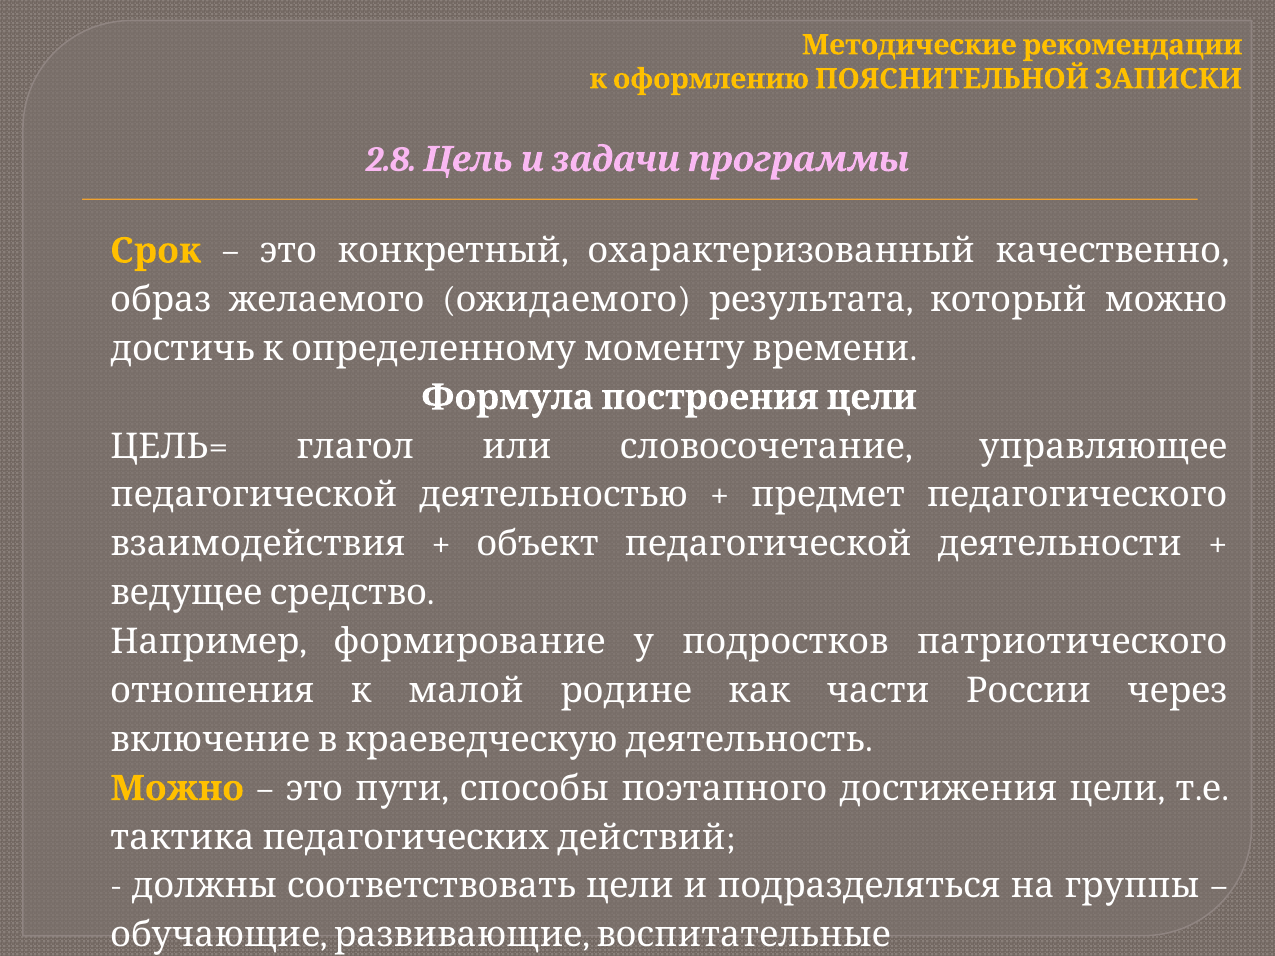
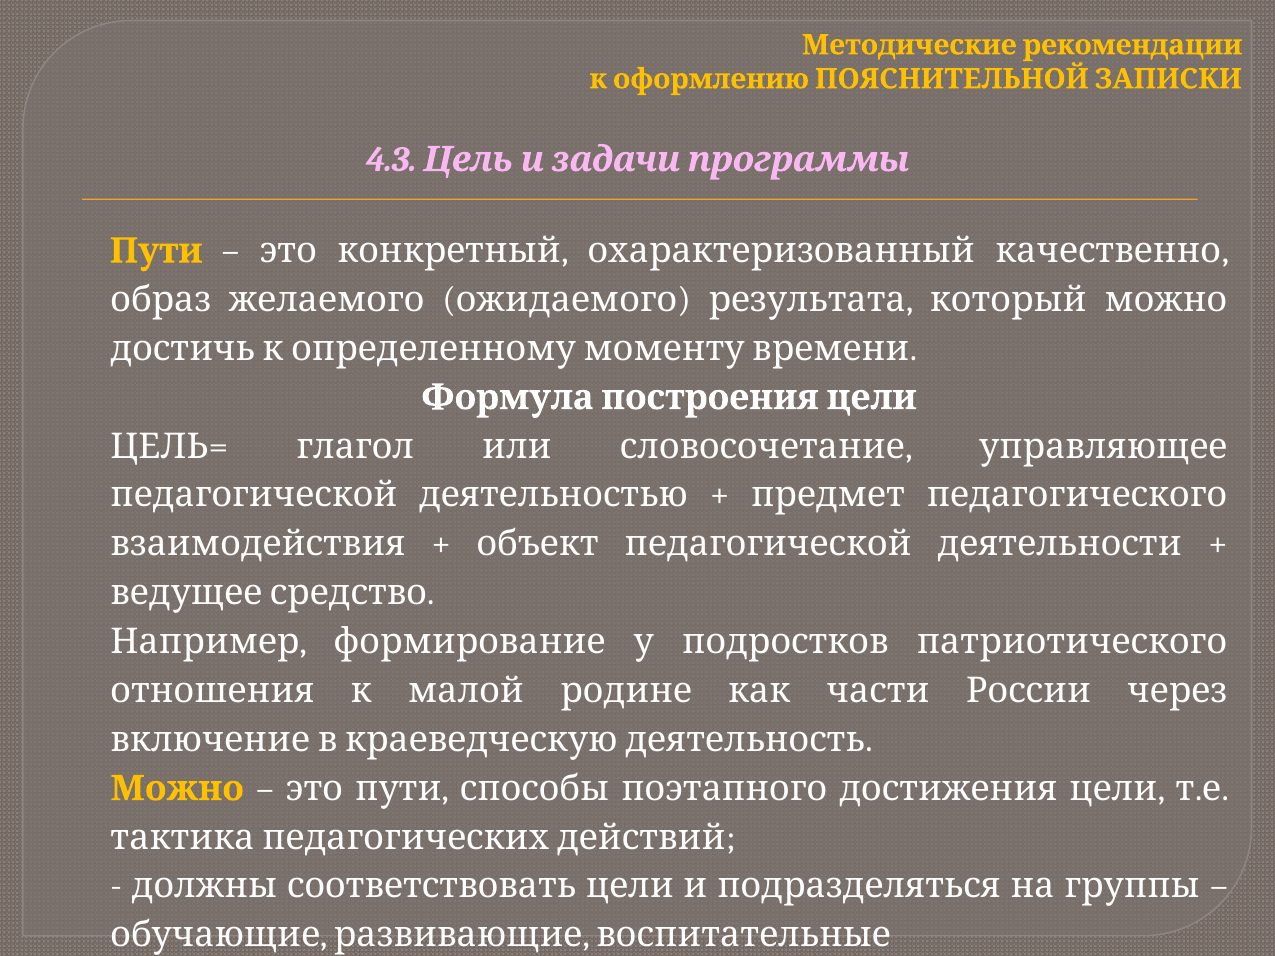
2.8: 2.8 -> 4.3 (391, 160)
Срок: Срок -> Пути (156, 251)
